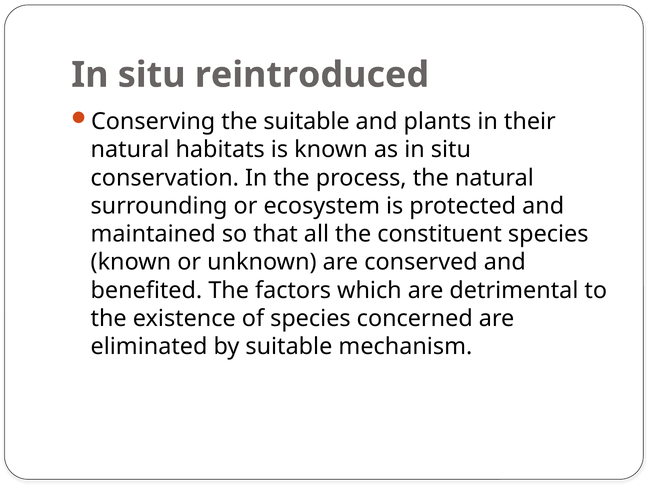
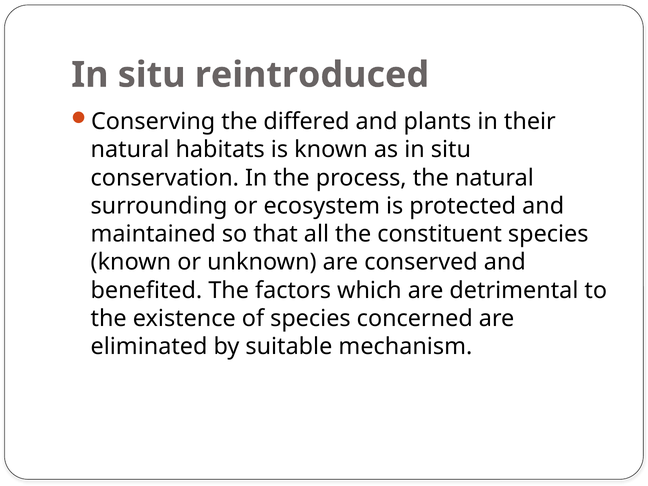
the suitable: suitable -> differed (307, 122)
